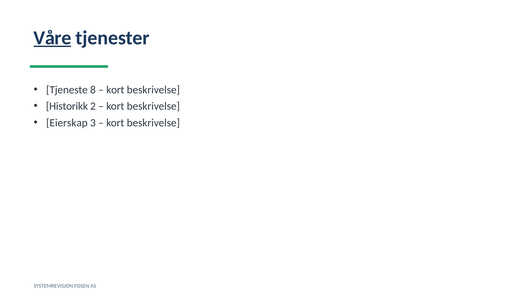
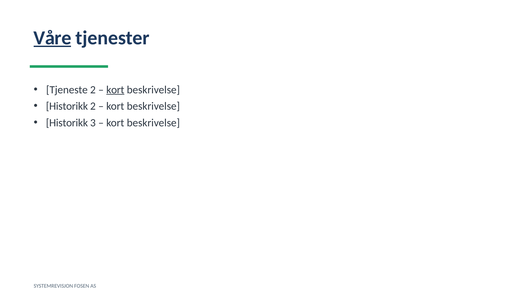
Tjeneste 8: 8 -> 2 (93, 90)
kort underline: none -> present (115, 90)
Eierskap: Eierskap -> Historikk (67, 123)
